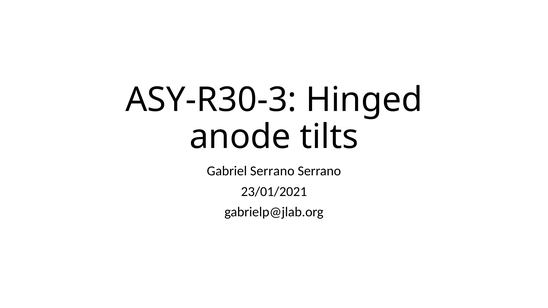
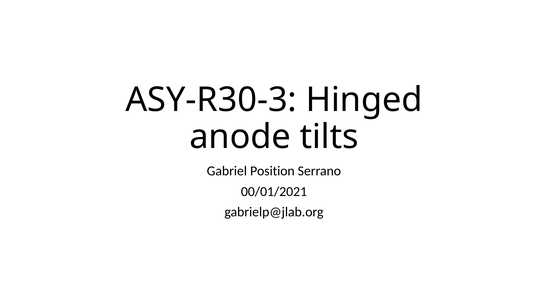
Gabriel Serrano: Serrano -> Position (272, 171)
23/01/2021: 23/01/2021 -> 00/01/2021 (274, 192)
